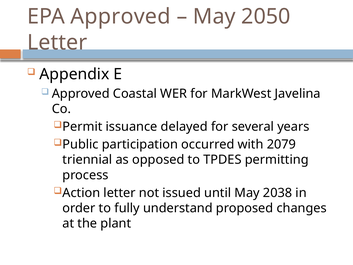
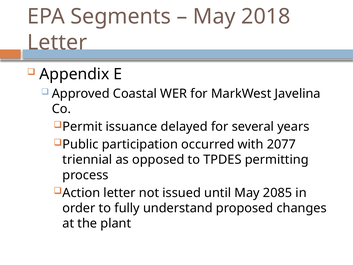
EPA Approved: Approved -> Segments (121, 17)
2050: 2050 -> 2018 (266, 17)
2079: 2079 -> 2077 (281, 144)
2038: 2038 -> 2085 (278, 193)
